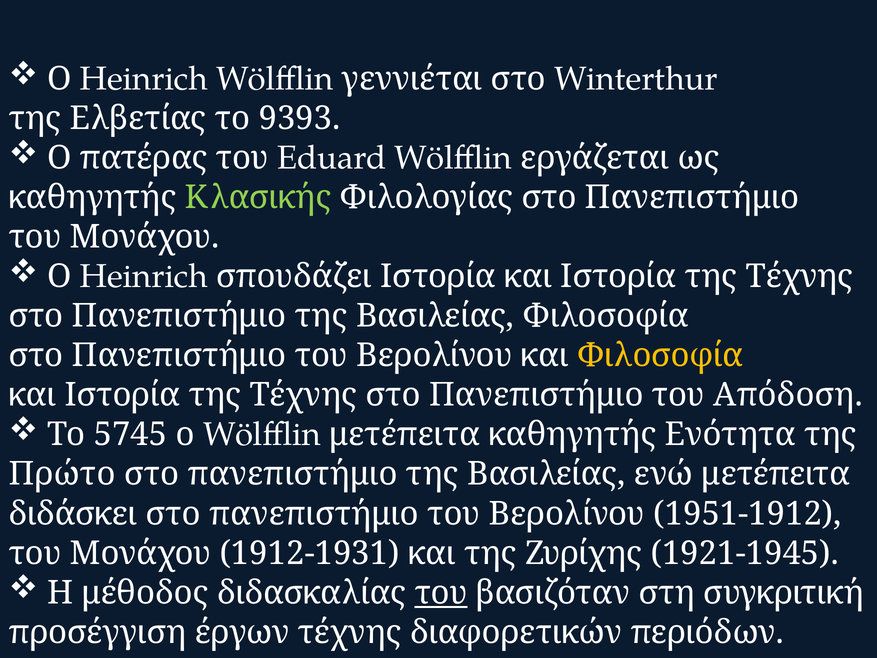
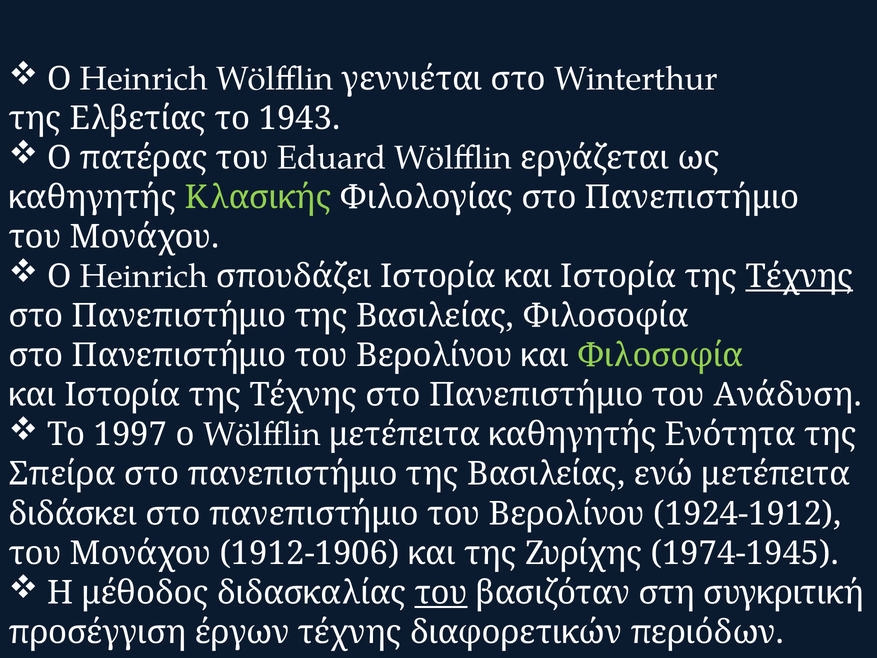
9393: 9393 -> 1943 (300, 118)
Τέχνης underline: none -> present (799, 276)
Φιλοσοφία colour: yellow -> light green (660, 355)
Απόδοση: Απόδοση -> Ανάδυση (788, 395)
5745: 5745 -> 1997 (130, 434)
Πρώτο: Πρώτο -> Σπείρα (62, 474)
1951-1912: 1951-1912 -> 1924-1912 (747, 513)
1912-1931: 1912-1931 -> 1912-1906 (310, 553)
1921-1945: 1921-1945 -> 1974-1945 (745, 553)
